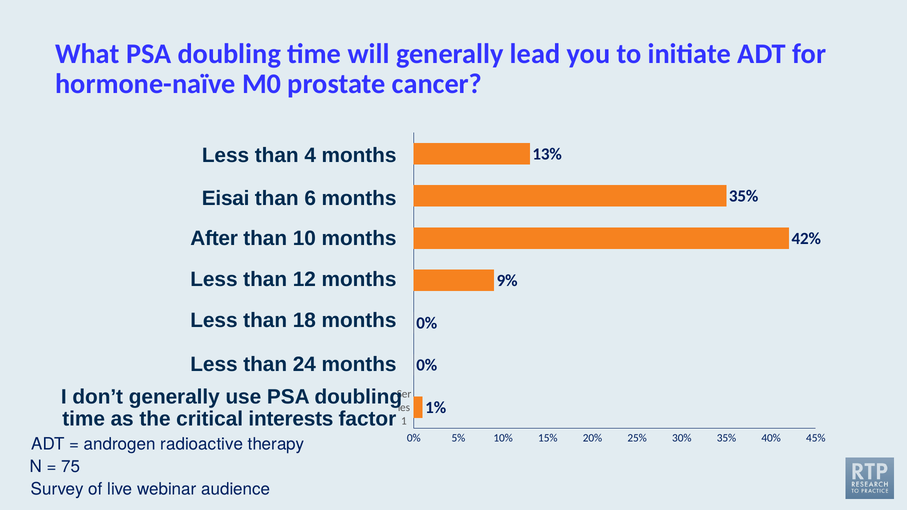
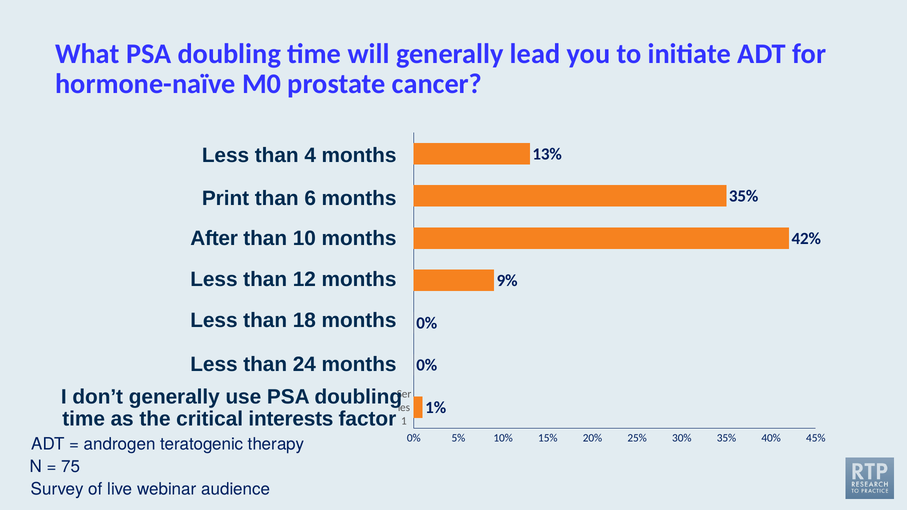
Eisai: Eisai -> Print (226, 199)
radioactive: radioactive -> teratogenic (202, 444)
